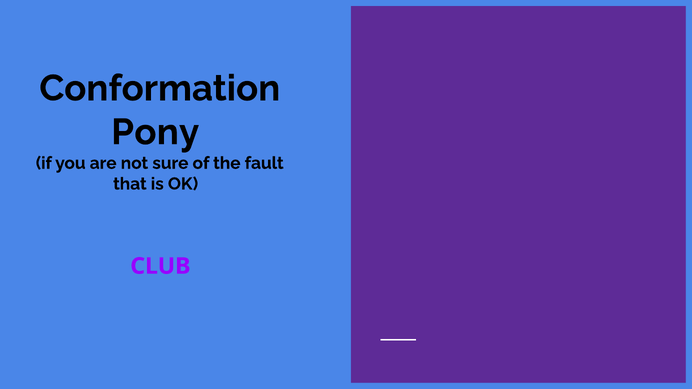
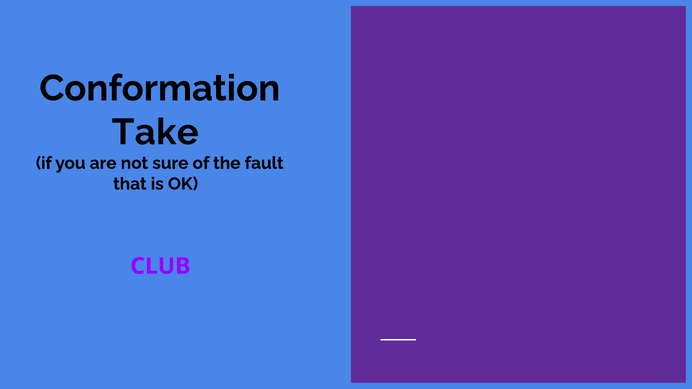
Pony: Pony -> Take (155, 132)
